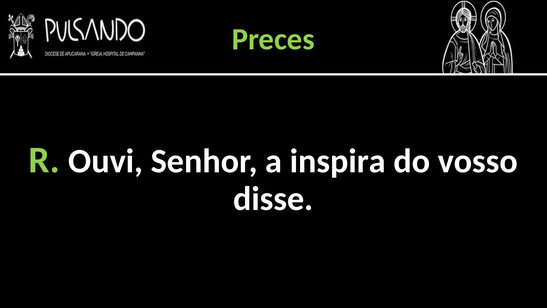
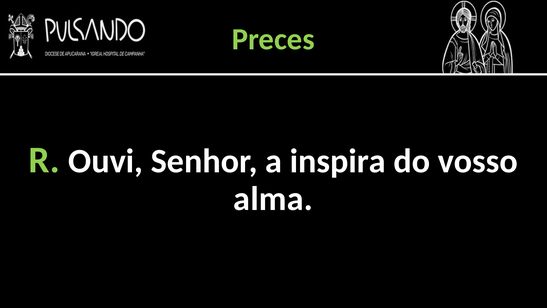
disse: disse -> alma (273, 199)
